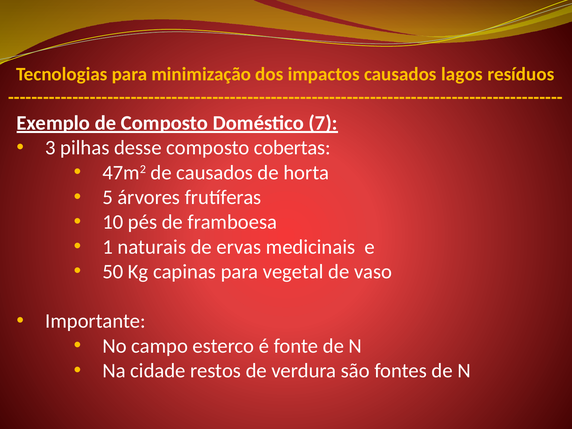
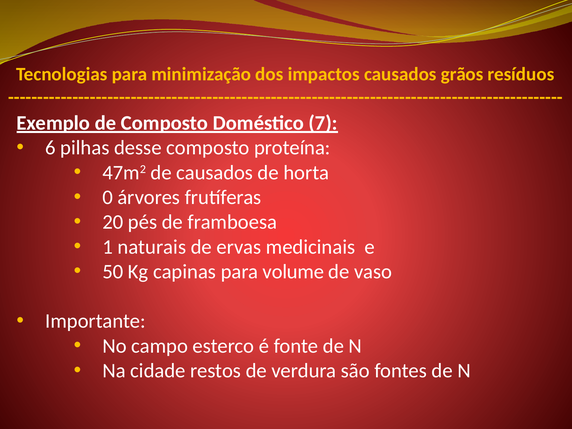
lagos: lagos -> grãos (462, 74)
3: 3 -> 6 (50, 148)
cobertas: cobertas -> proteína (292, 148)
5: 5 -> 0 (108, 197)
10: 10 -> 20 (113, 222)
vegetal: vegetal -> volume (293, 272)
